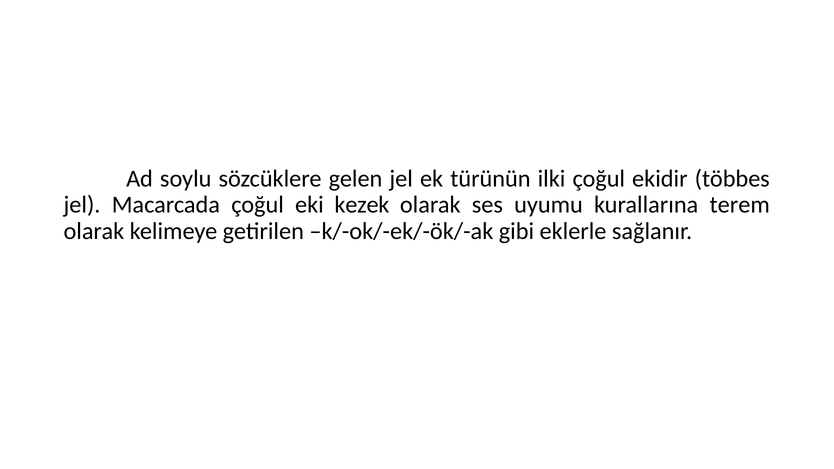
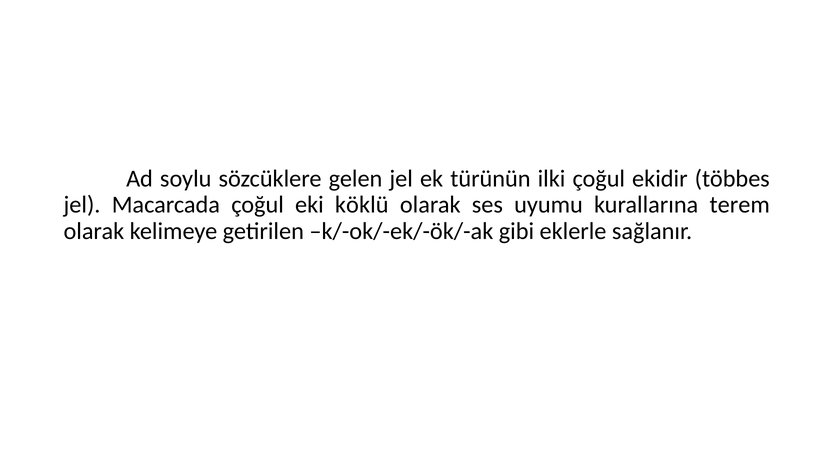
kezek: kezek -> köklü (362, 205)
